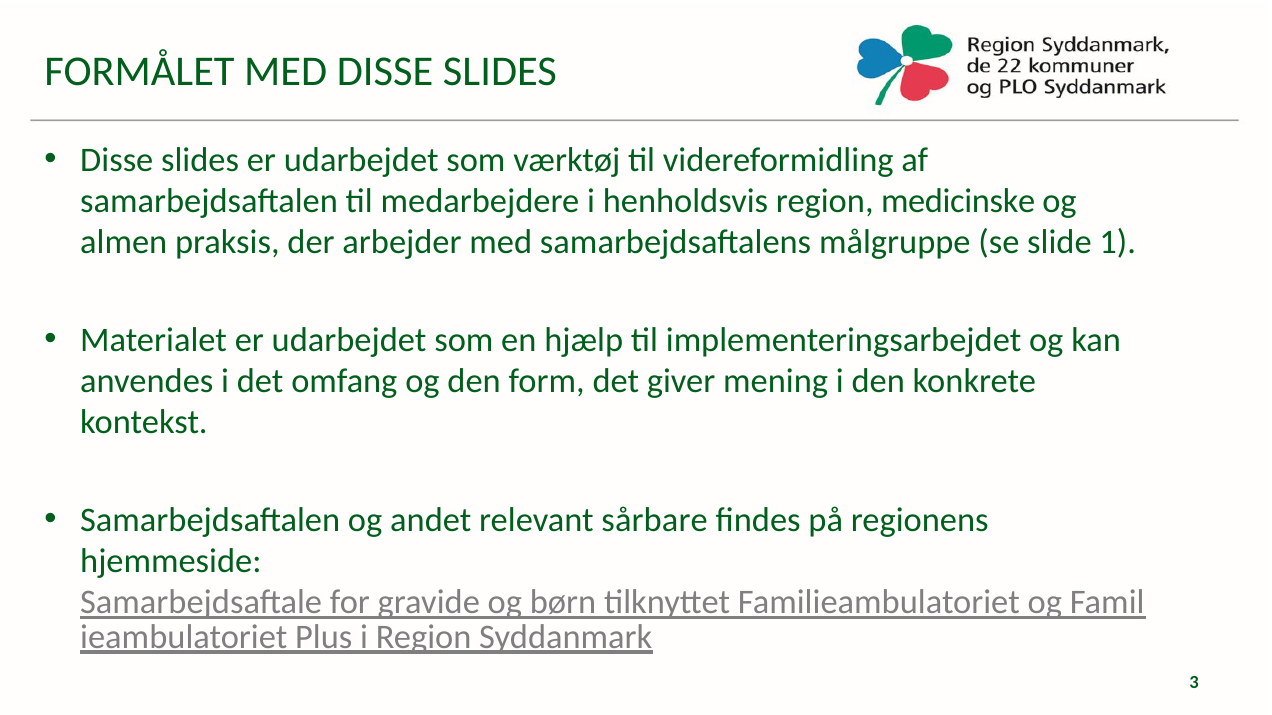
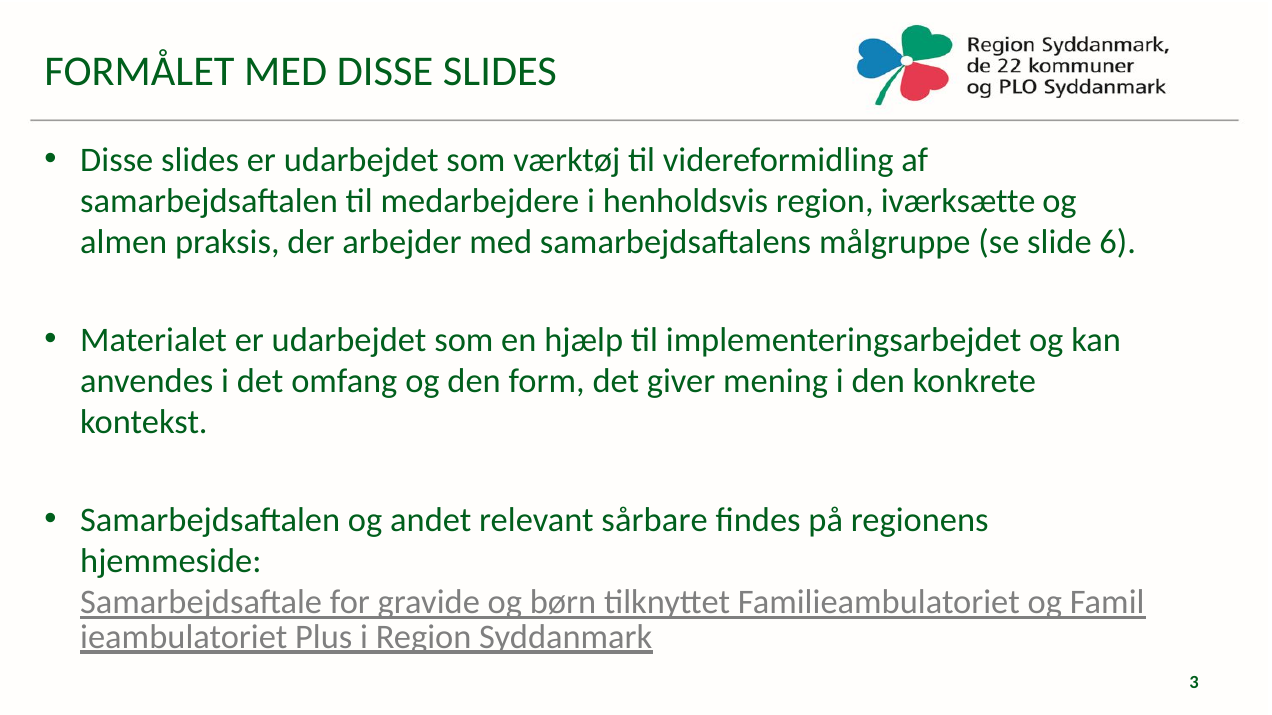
medicinske: medicinske -> iværksætte (958, 201)
1: 1 -> 6 (1118, 243)
